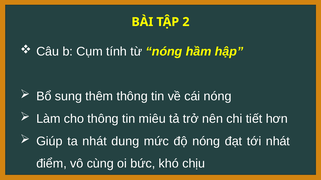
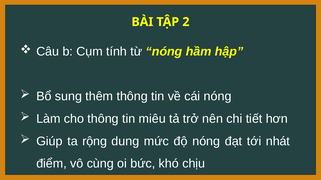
ta nhát: nhát -> rộng (95, 142)
